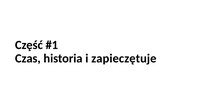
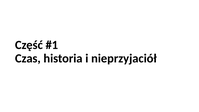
zapieczętuje: zapieczętuje -> nieprzyjaciół (124, 58)
